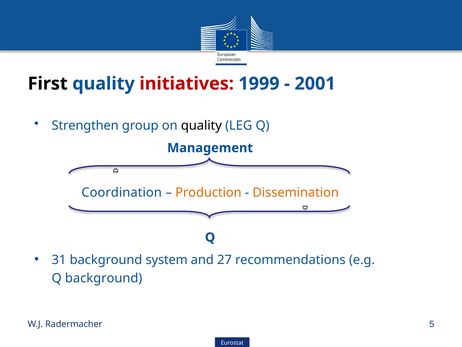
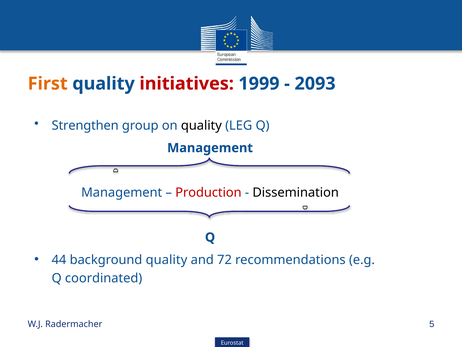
First colour: black -> orange (48, 84)
2001: 2001 -> 2093 (315, 84)
Coordination: Coordination -> Management (122, 192)
Production colour: orange -> red (208, 192)
Dissemination colour: orange -> black (296, 192)
31: 31 -> 44 (59, 259)
background system: system -> quality (167, 259)
27: 27 -> 72 (224, 259)
Q background: background -> coordinated (104, 278)
